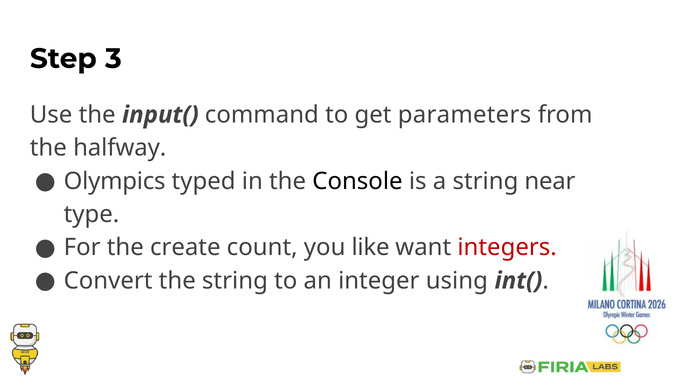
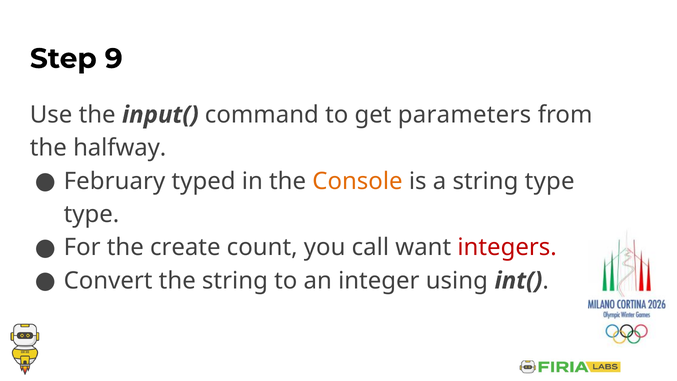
3: 3 -> 9 (114, 59)
Olympics: Olympics -> February (114, 181)
Console colour: black -> orange (357, 181)
string near: near -> type (550, 181)
like: like -> call (370, 247)
